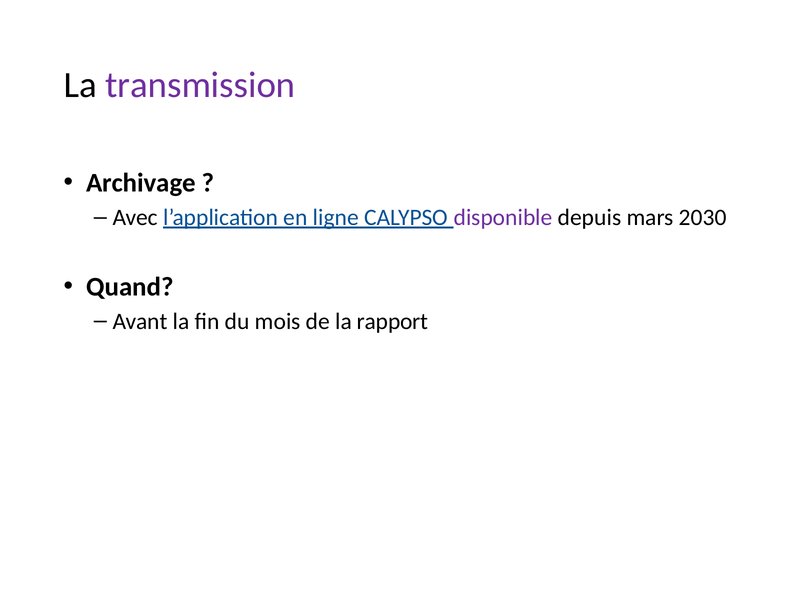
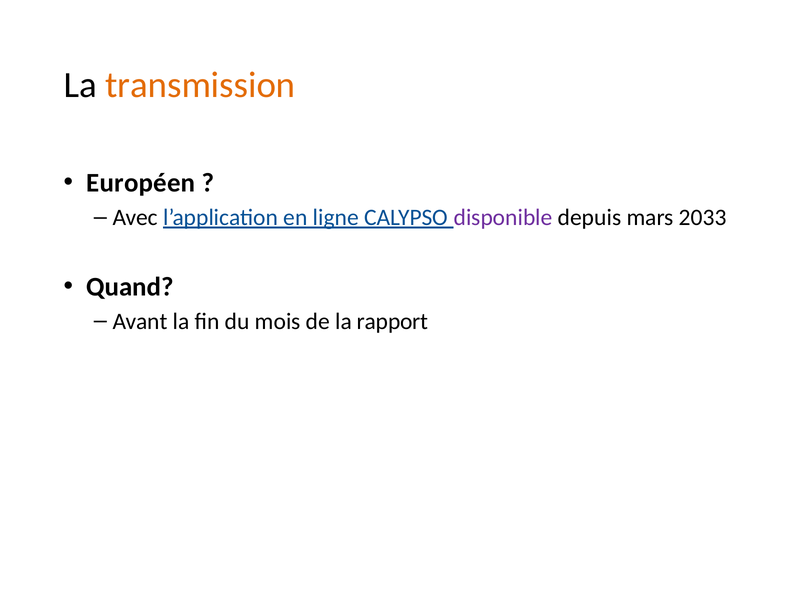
transmission colour: purple -> orange (200, 85)
Archivage: Archivage -> Européen (141, 183)
2030: 2030 -> 2033 (703, 217)
